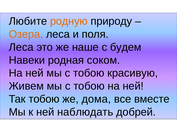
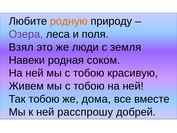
Озера colour: orange -> purple (26, 34)
Леса: Леса -> Взял (21, 47)
наше: наше -> люди (85, 47)
будем: будем -> земля (126, 47)
наблюдать: наблюдать -> расспрошу (85, 112)
